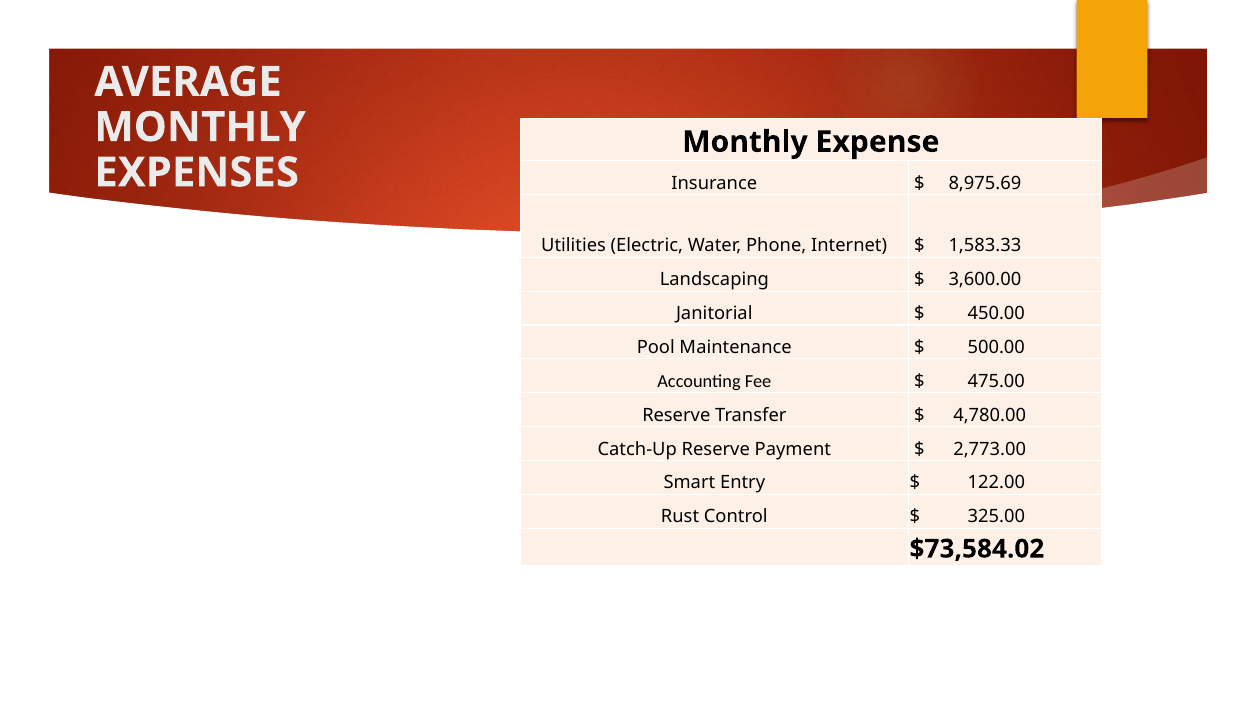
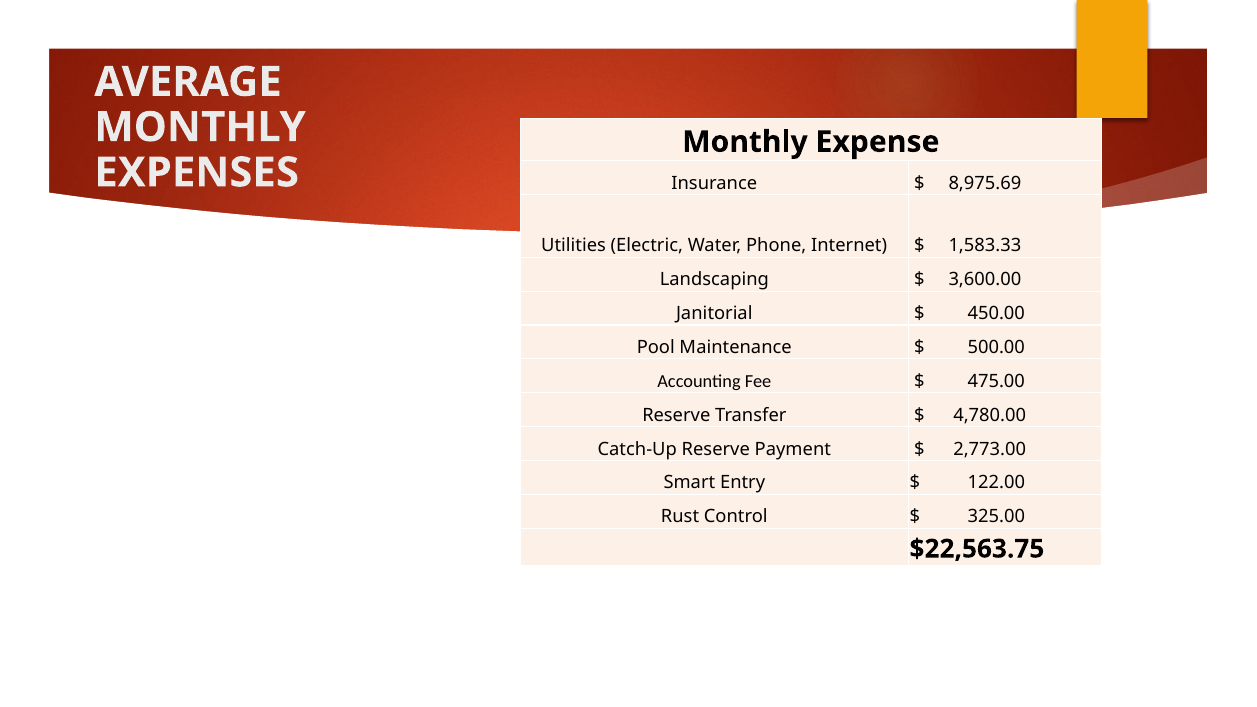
$73,584.02: $73,584.02 -> $22,563.75 (977, 549)
